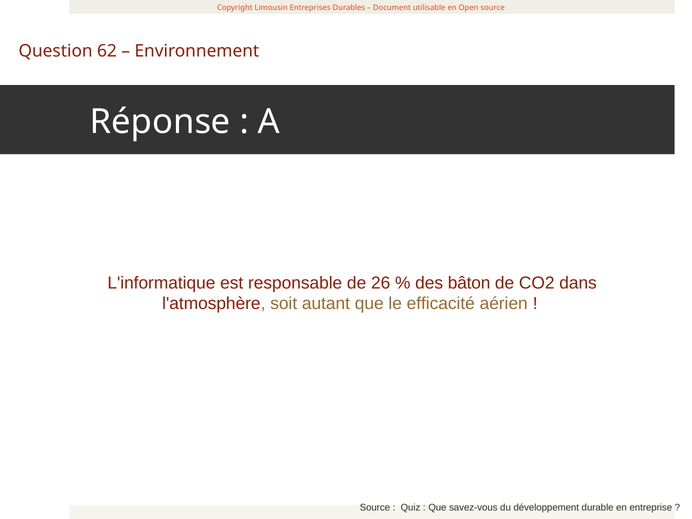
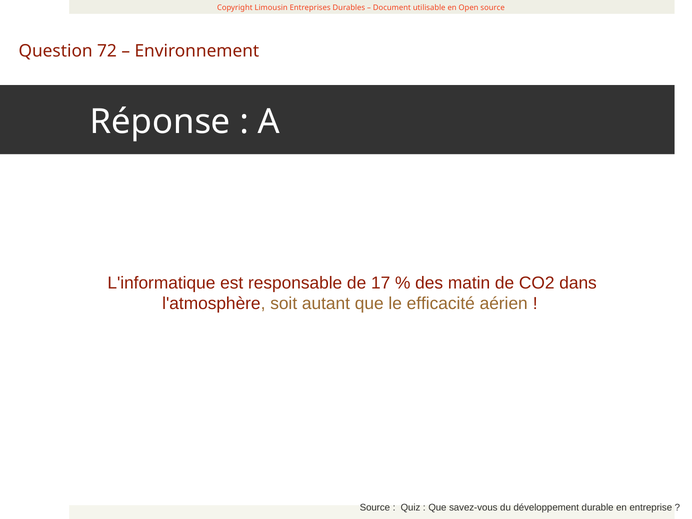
62: 62 -> 72 (107, 51)
26: 26 -> 17 (381, 283)
bâton: bâton -> matin (469, 283)
